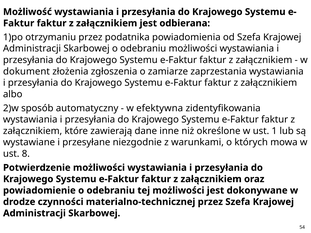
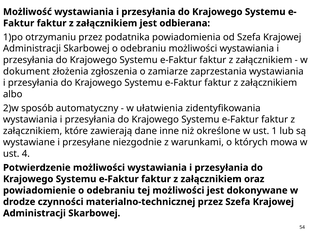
efektywna: efektywna -> ułatwienia (160, 108)
8: 8 -> 4 (26, 154)
